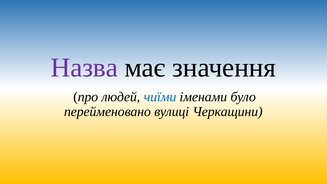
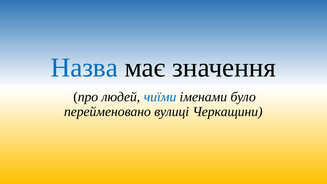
Назва colour: purple -> blue (84, 68)
